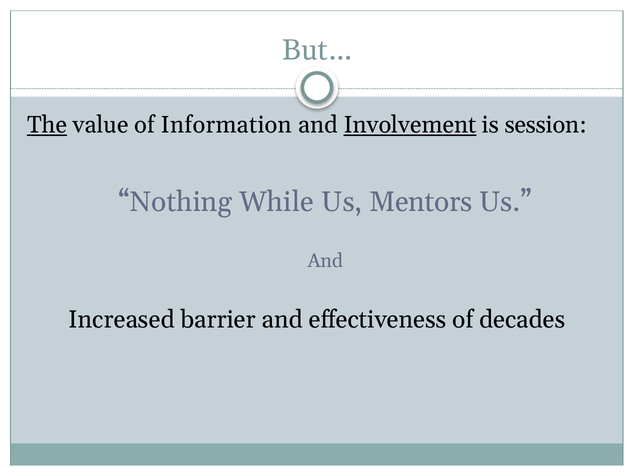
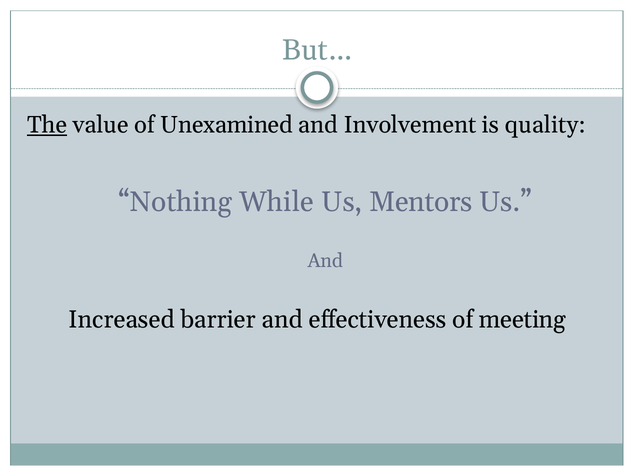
Information: Information -> Unexamined (227, 125)
Involvement underline: present -> none (410, 125)
session: session -> quality (545, 125)
decades: decades -> meeting (522, 319)
